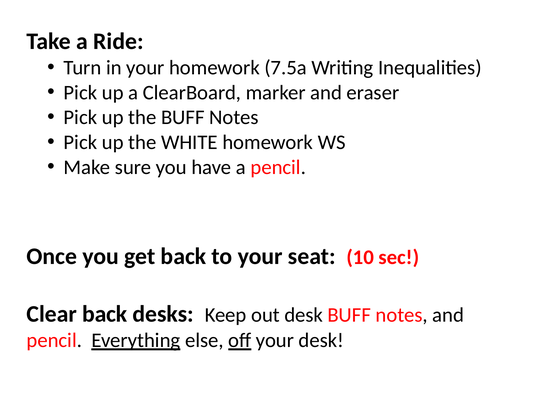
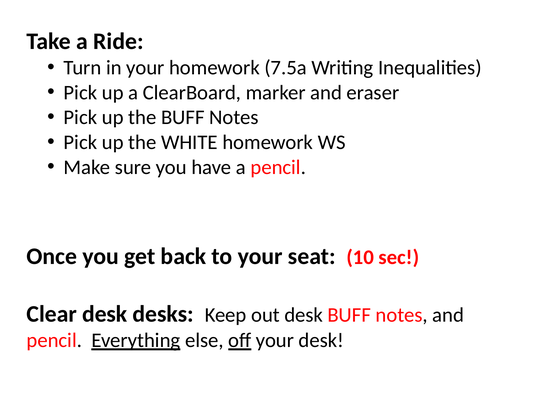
Clear back: back -> desk (105, 314)
